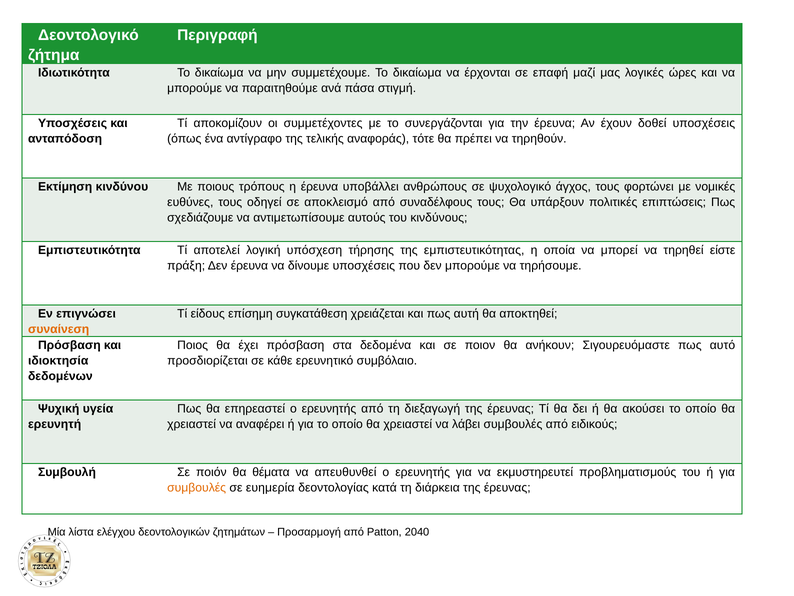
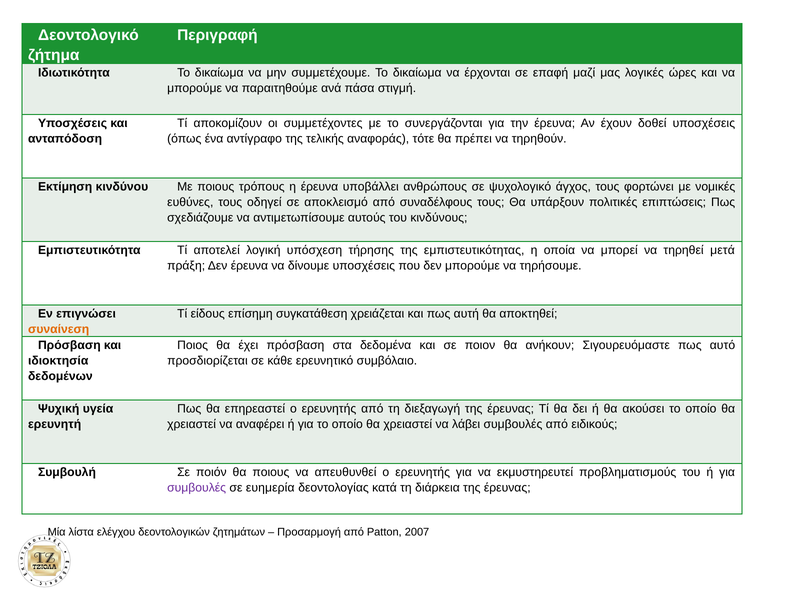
είστε: είστε -> μετά (723, 250)
θα θέματα: θέματα -> ποιους (271, 472)
συμβουλές colour: orange -> purple (197, 488)
2040: 2040 -> 2007 (417, 532)
